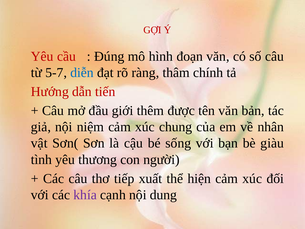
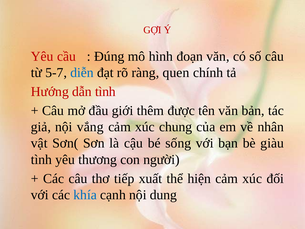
thâm: thâm -> quen (176, 73)
dẫn tiến: tiến -> tình (105, 92)
niệm: niệm -> vắng (90, 127)
khía colour: purple -> blue (85, 195)
